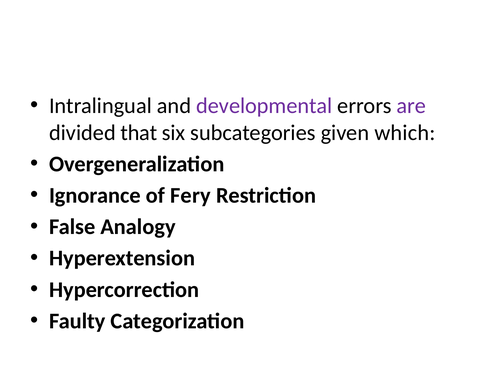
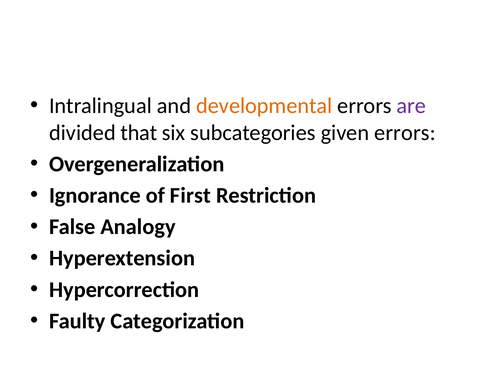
developmental colour: purple -> orange (264, 106)
given which: which -> errors (405, 132)
Fery: Fery -> First (190, 195)
